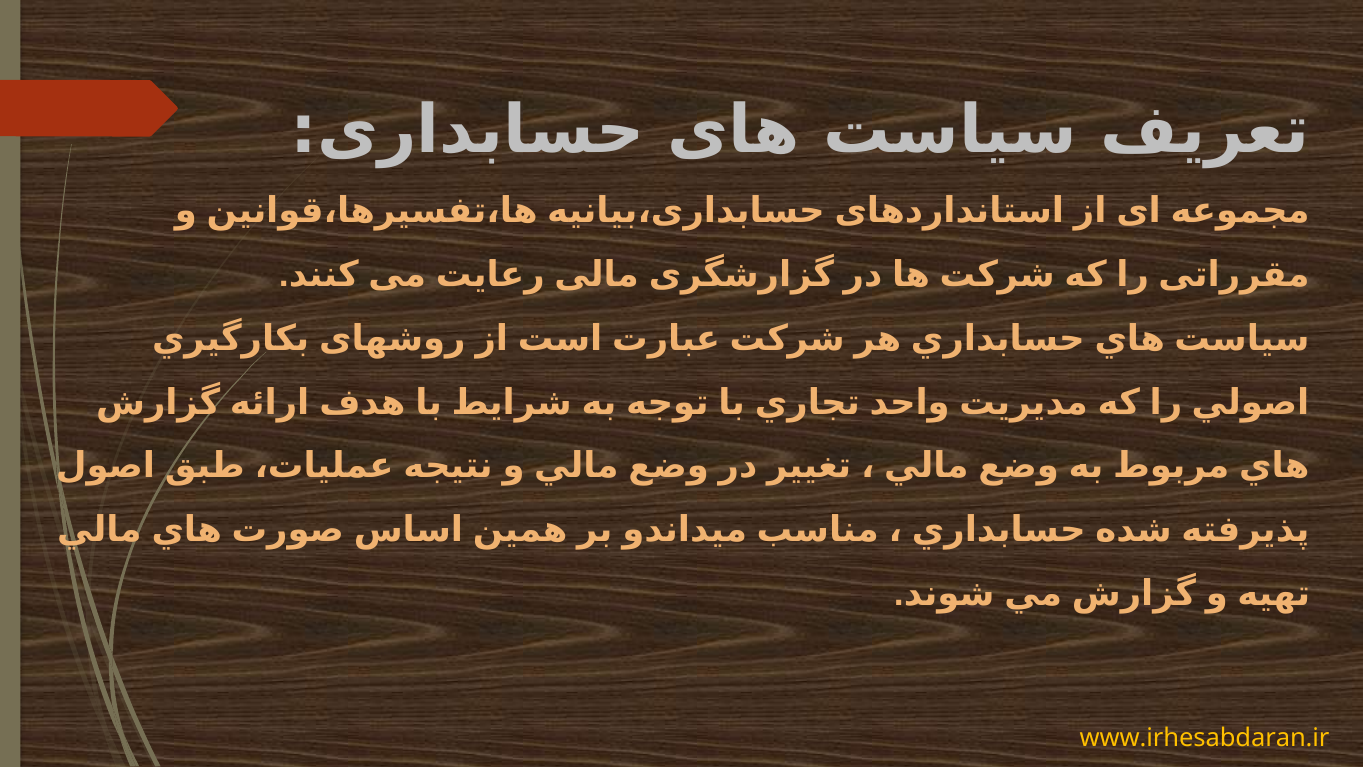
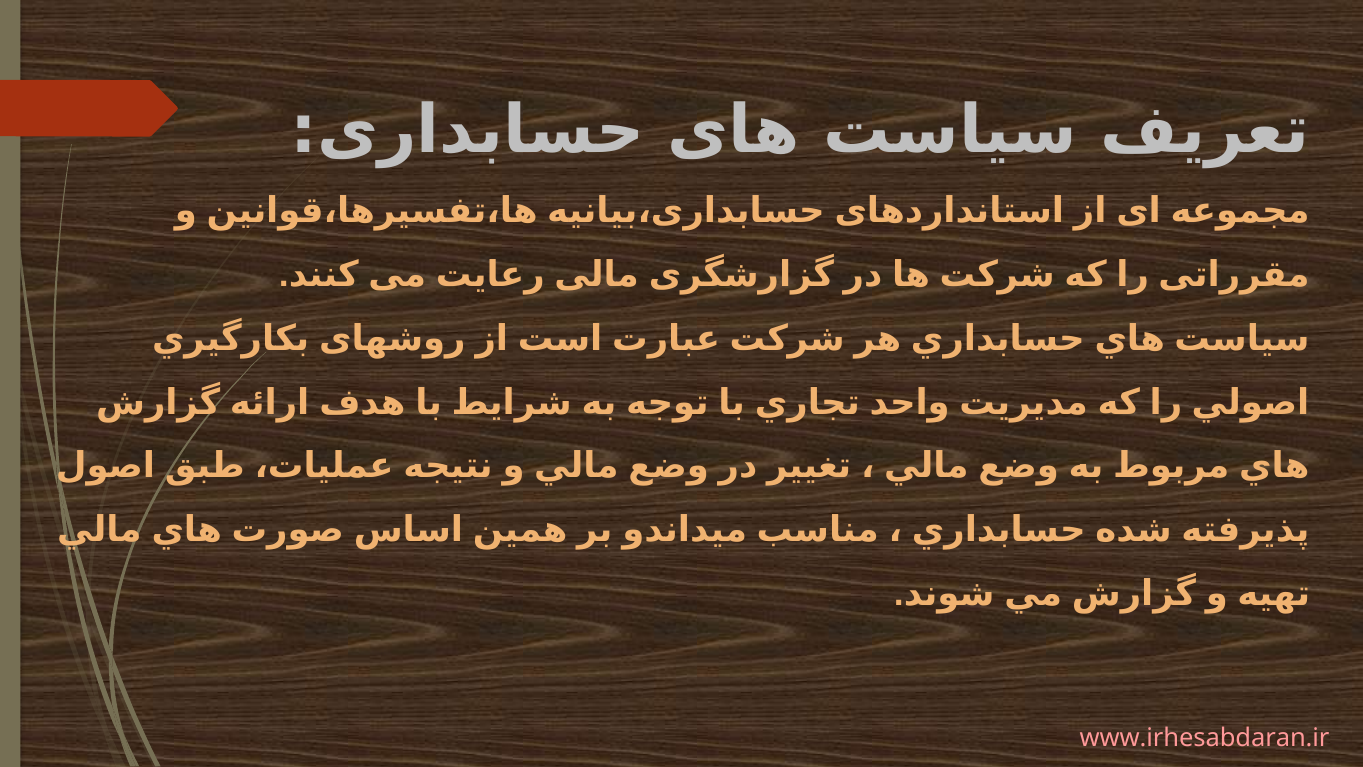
www.irhesabdaran.ir colour: yellow -> pink (1205, 738)
